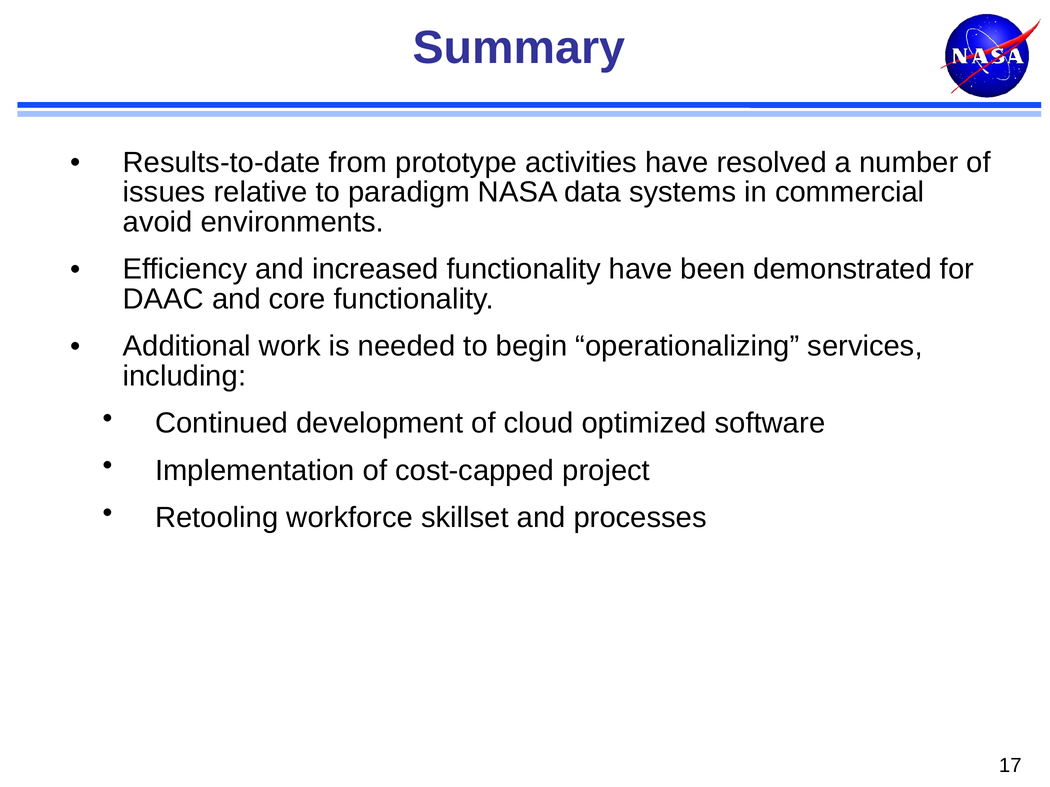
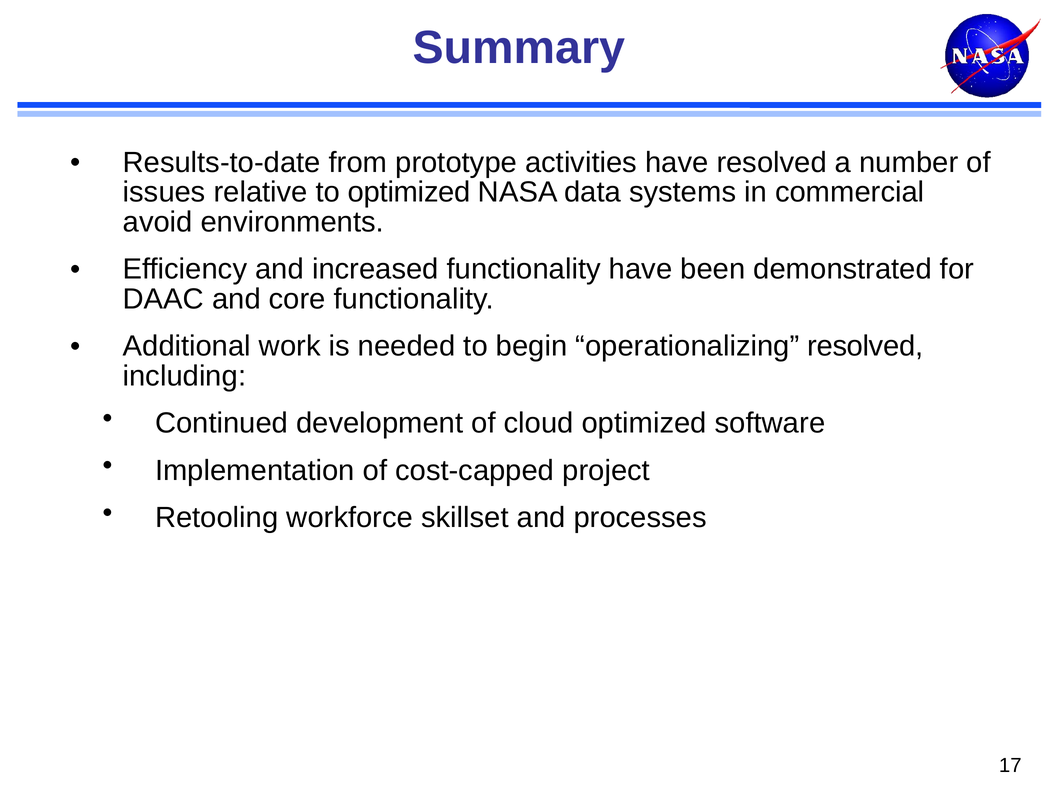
to paradigm: paradigm -> optimized (409, 192)
operationalizing services: services -> resolved (865, 346)
